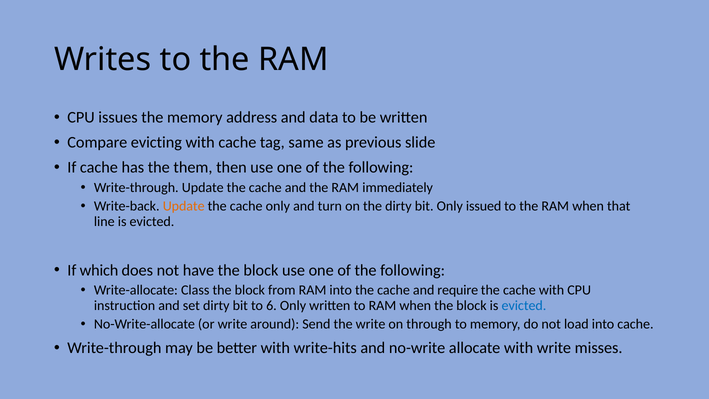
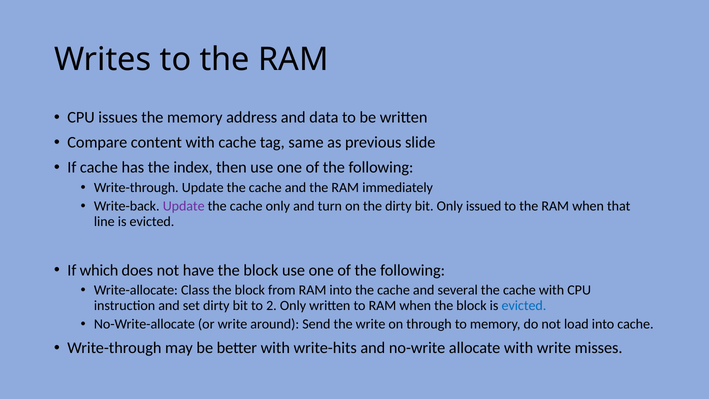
evicting: evicting -> content (156, 142)
them: them -> index (193, 167)
Update colour: orange -> purple (184, 206)
require: require -> several (458, 290)
6: 6 -> 2 (271, 305)
